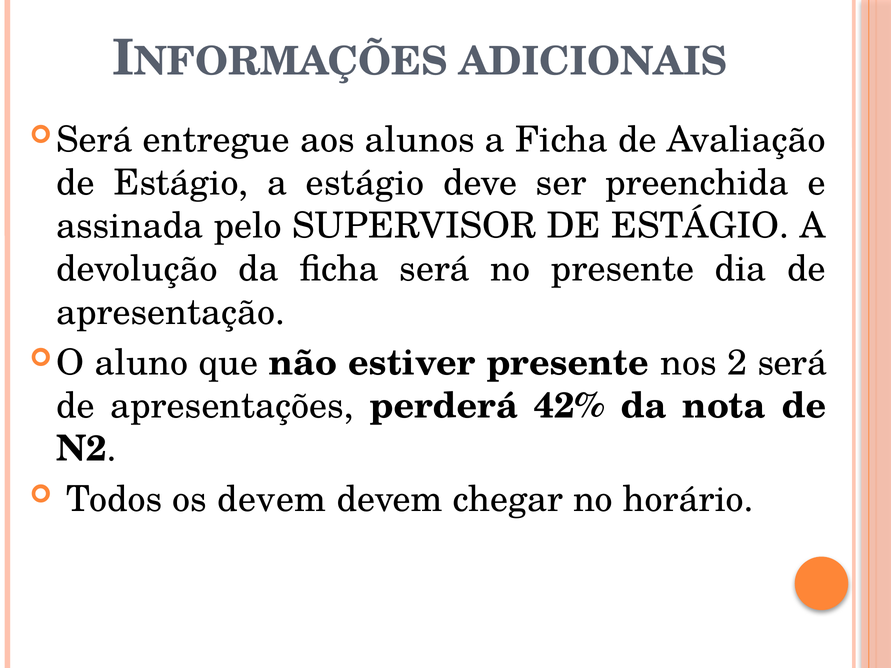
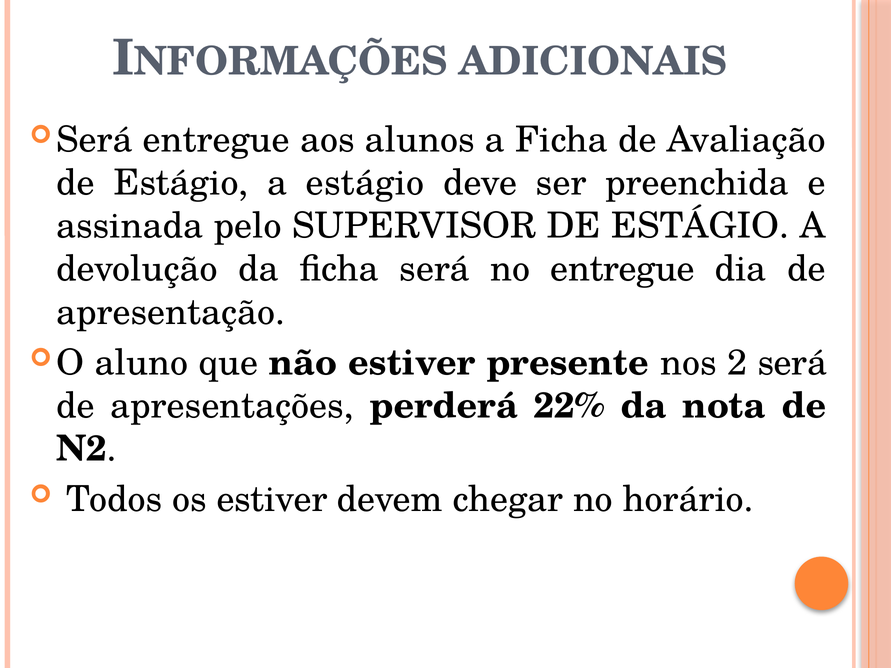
no presente: presente -> entregue (623, 269)
42%: 42% -> 22% (569, 406)
os devem: devem -> estiver (272, 500)
